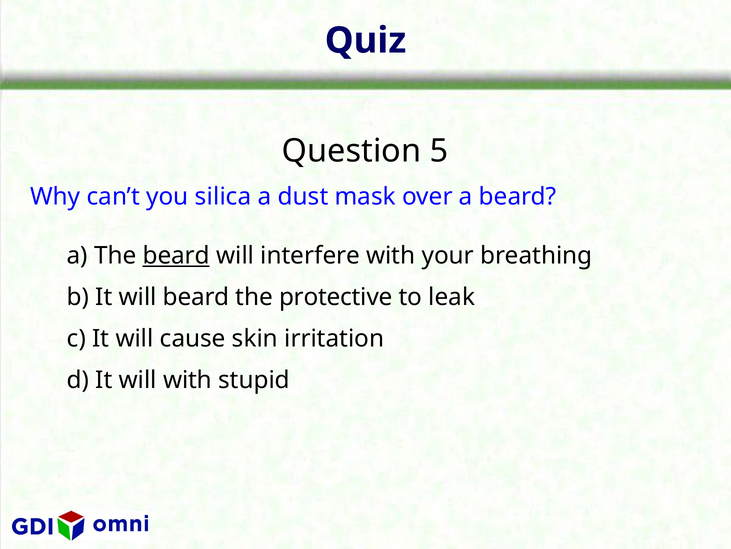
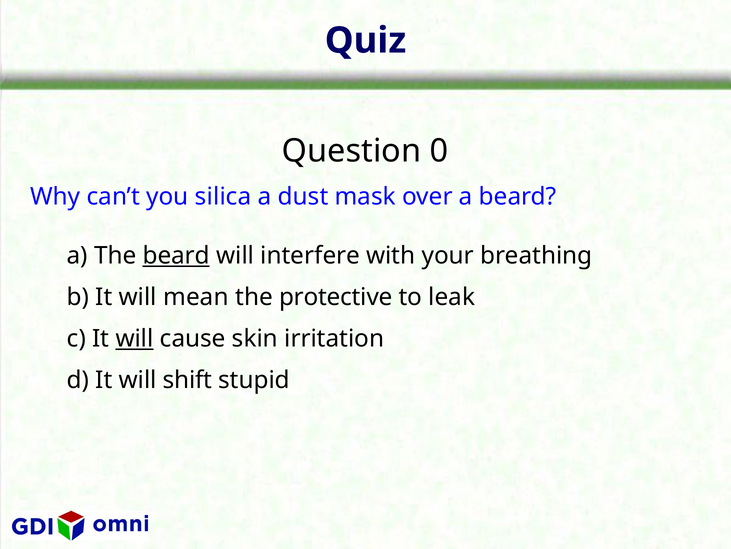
5: 5 -> 0 (439, 151)
will beard: beard -> mean (196, 297)
will underline: none -> present (135, 338)
will with: with -> shift (188, 380)
